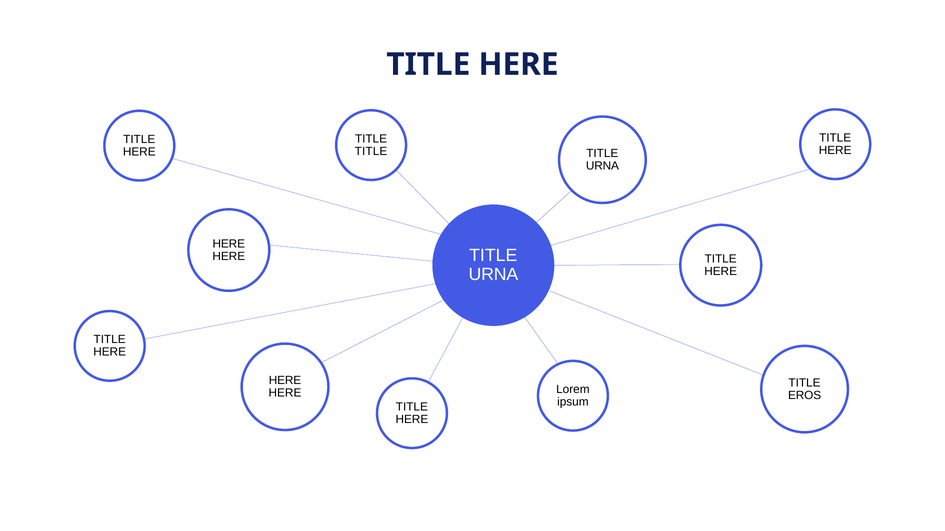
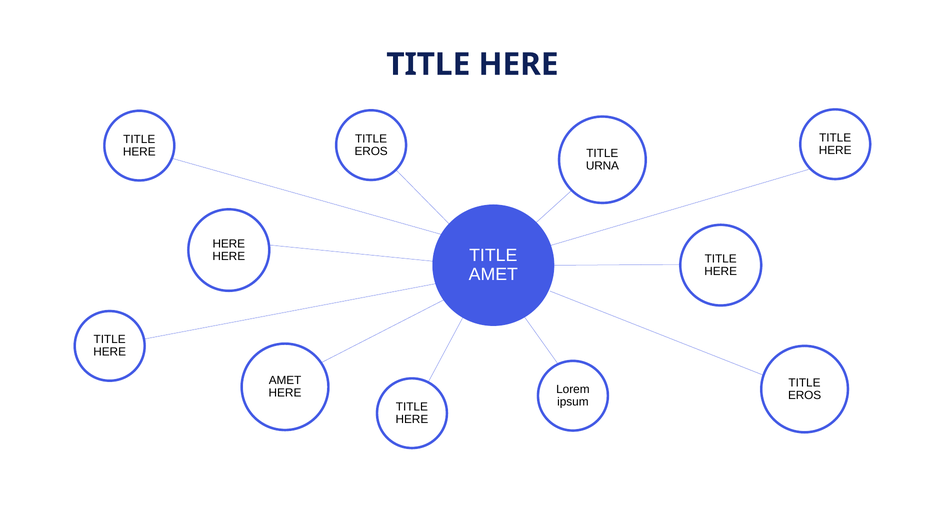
TITLE: TITLE -> EROS (371, 151)
URNA: URNA -> AMET (493, 275)
HERE: HERE -> AMET (285, 381)
